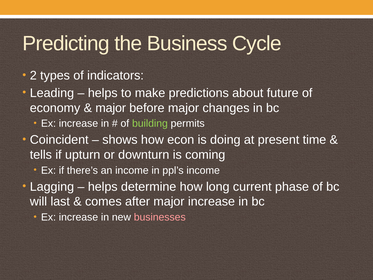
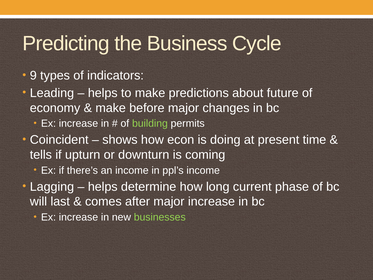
2: 2 -> 9 (33, 75)
major: major -> make (111, 108)
businesses colour: pink -> light green (160, 217)
